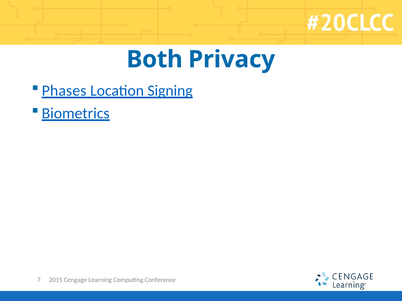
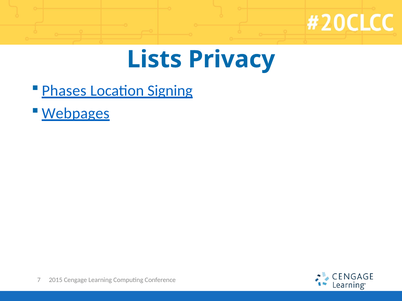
Both: Both -> Lists (154, 59)
Biometrics: Biometrics -> Webpages (76, 114)
